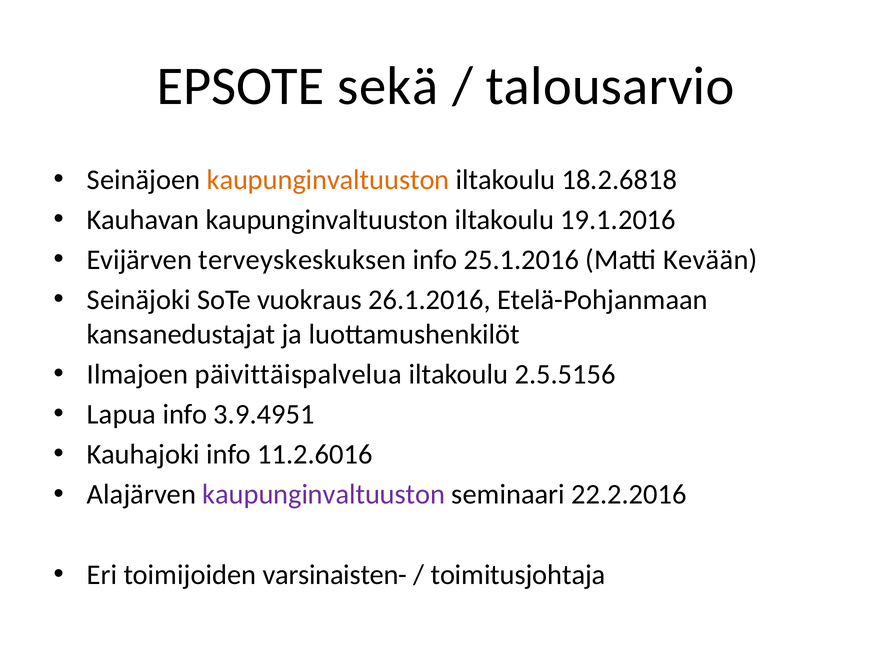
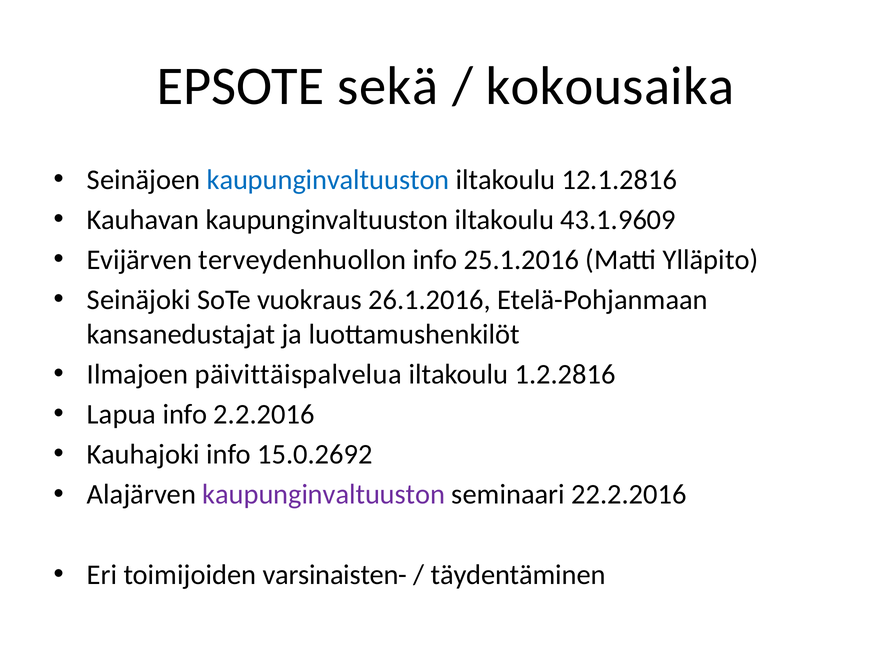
talousarvio: talousarvio -> kokousaika (610, 86)
kaupunginvaltuuston colour: orange -> blue (328, 180)
18.2.6818: 18.2.6818 -> 12.1.2816 (619, 180)
19.1.2016: 19.1.2016 -> 43.1.9609 (618, 220)
terveyskeskuksen: terveyskeskuksen -> terveydenhuollon (302, 260)
Kevään: Kevään -> Ylläpito (711, 260)
2.5.5156: 2.5.5156 -> 1.2.2816 (565, 374)
3.9.4951: 3.9.4951 -> 2.2.2016 (264, 414)
11.2.6016: 11.2.6016 -> 15.0.2692 (315, 454)
toimitusjohtaja: toimitusjohtaja -> täydentäminen (518, 575)
